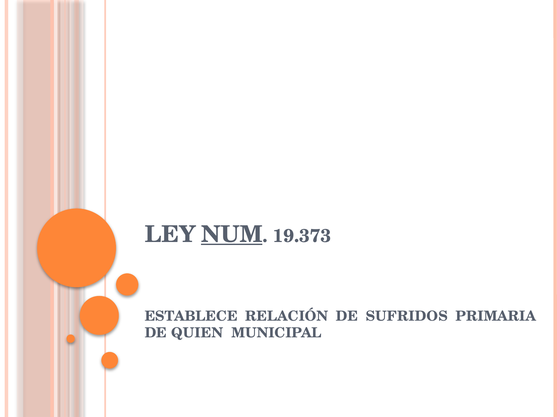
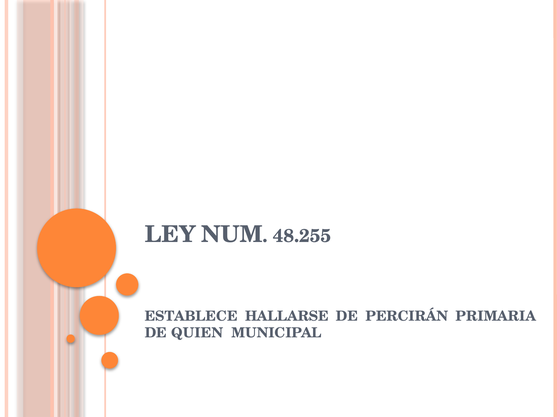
NUM underline: present -> none (232, 235)
19.373: 19.373 -> 48.255 (302, 236)
RELACIÓN: RELACIÓN -> HALLARSE (287, 317)
SUFRIDOS: SUFRIDOS -> PERCIRÁN (407, 317)
